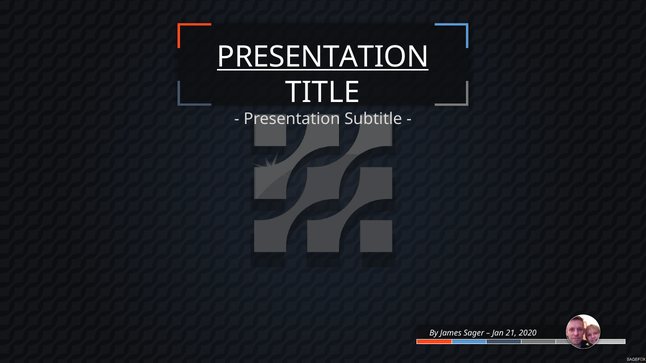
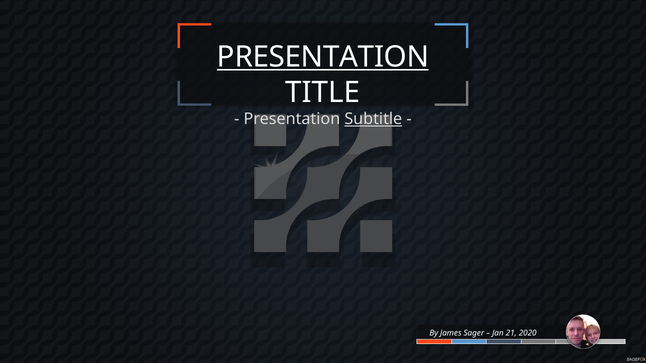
Subtitle underline: none -> present (373, 119)
